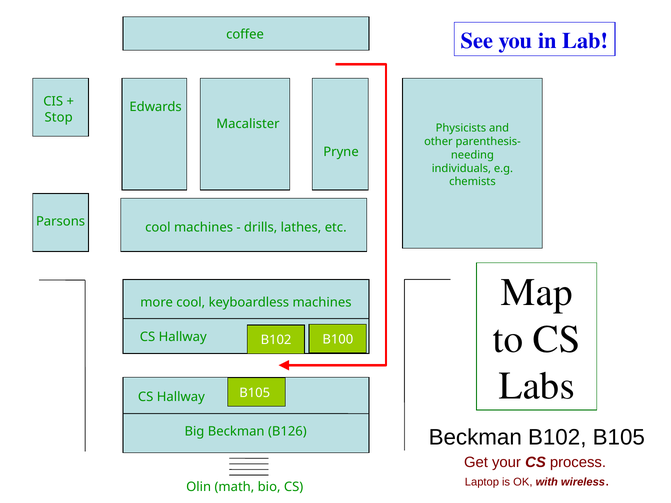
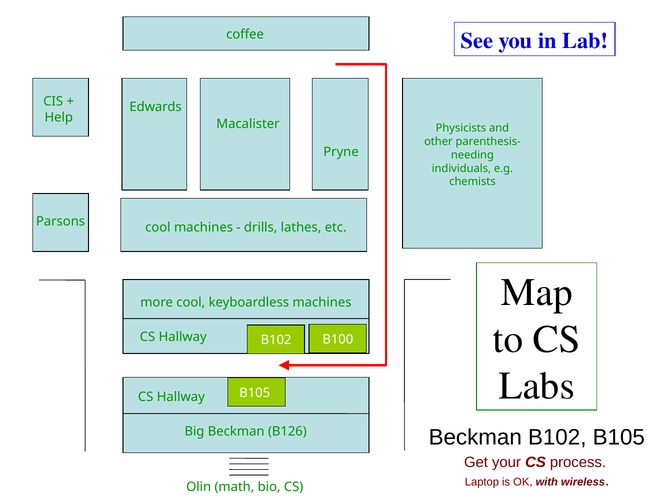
Stop: Stop -> Help (59, 117)
